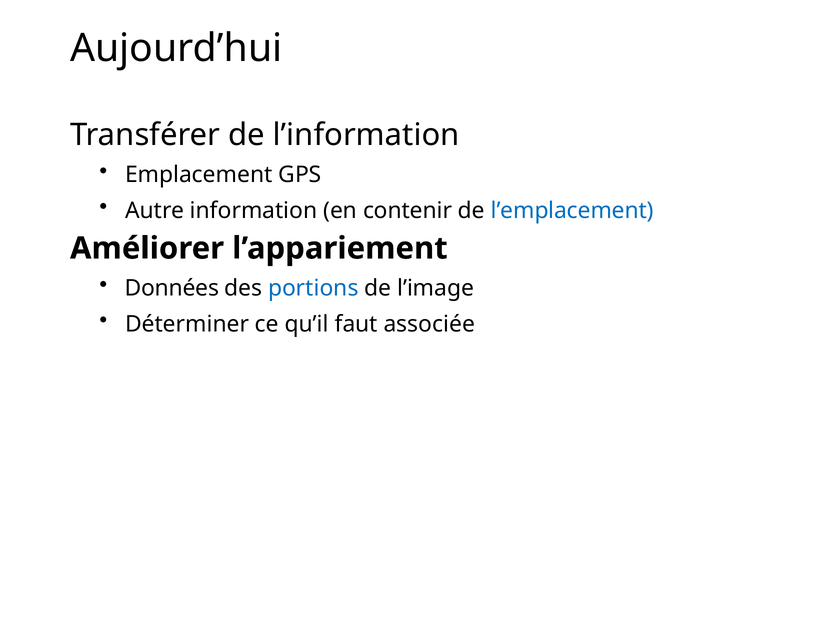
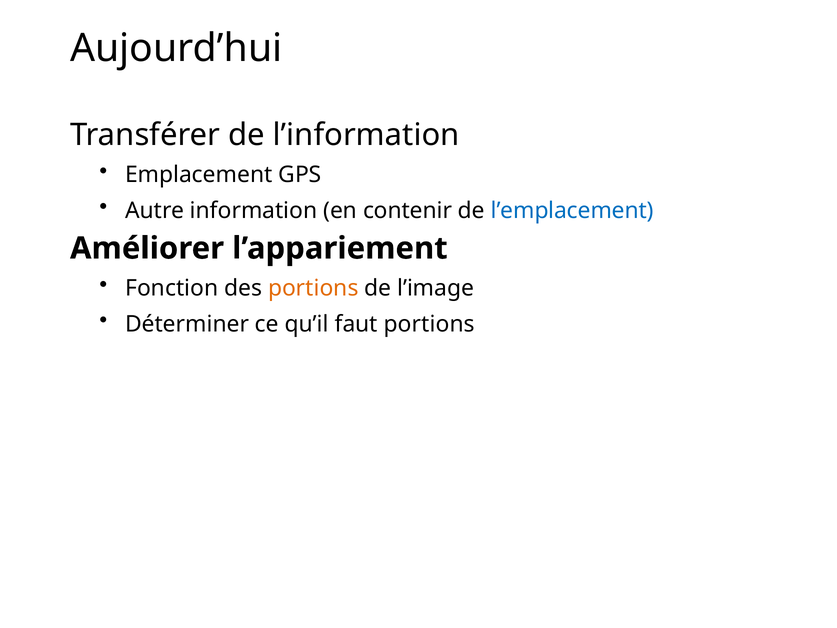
Données: Données -> Fonction (172, 288)
portions colour: blue -> orange (313, 288)
faut associée: associée -> portions (429, 324)
